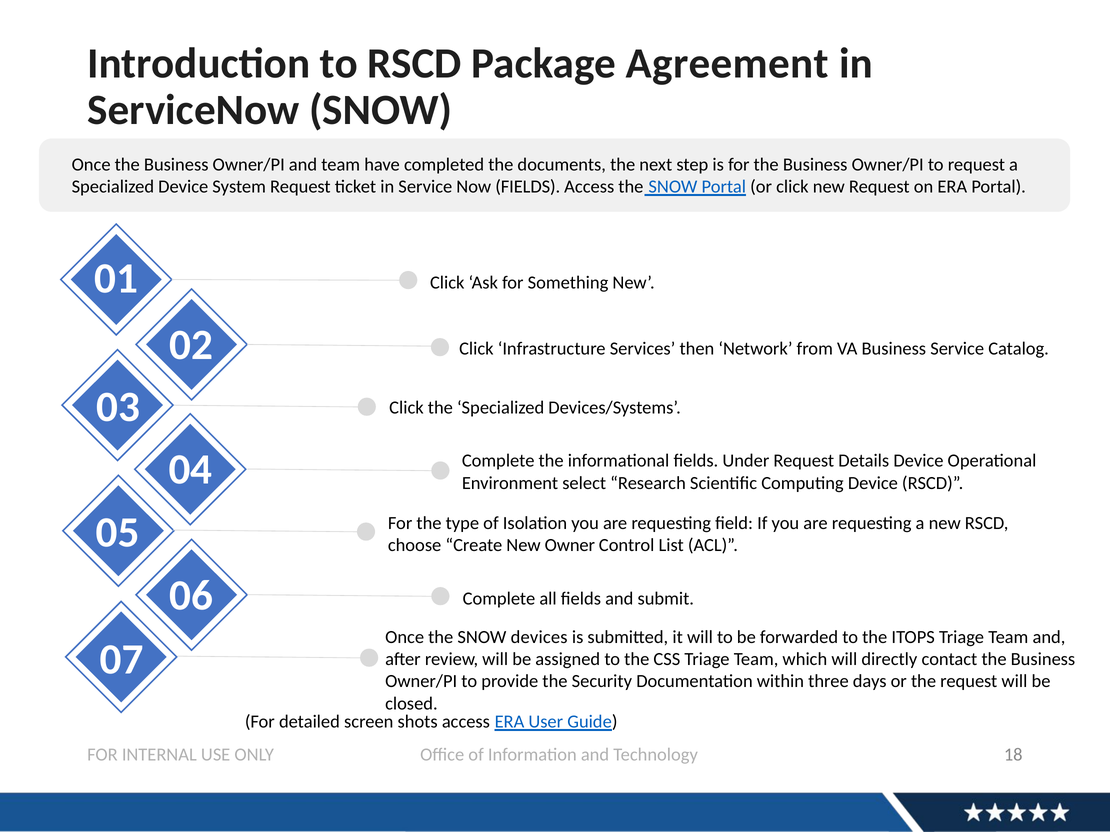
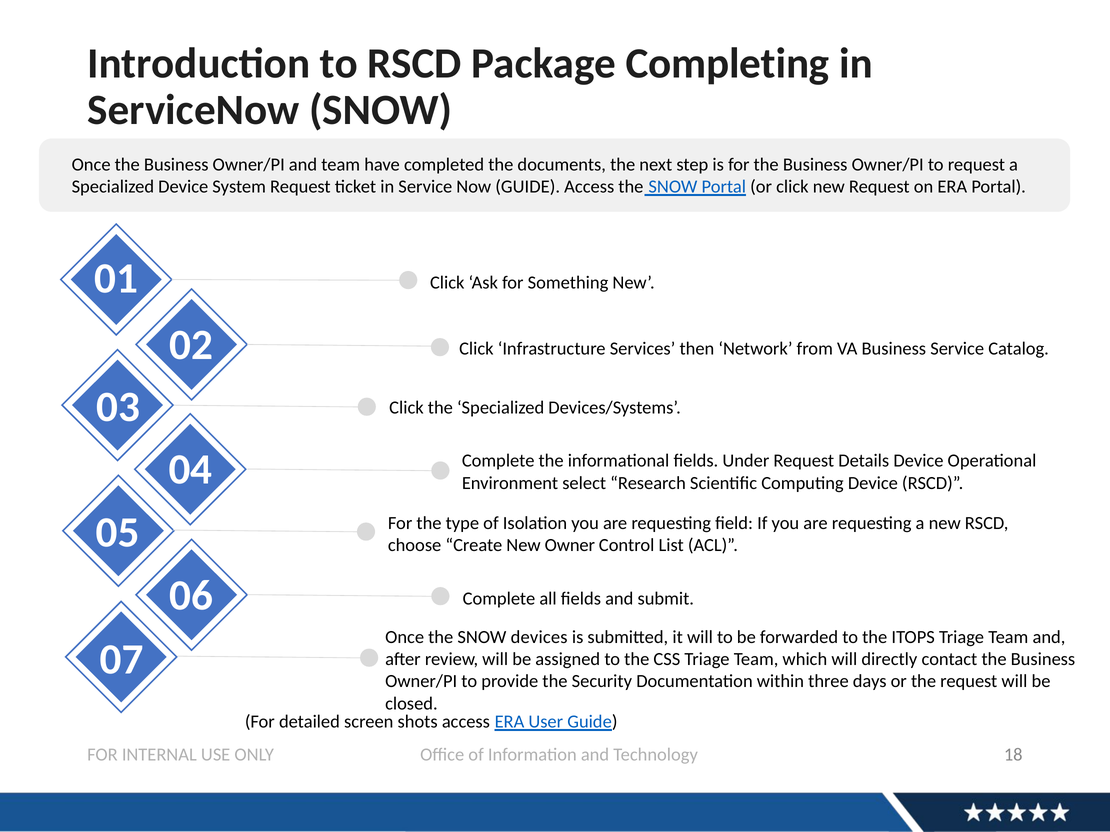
Agreement: Agreement -> Completing (728, 64)
Now FIELDS: FIELDS -> GUIDE (528, 187)
